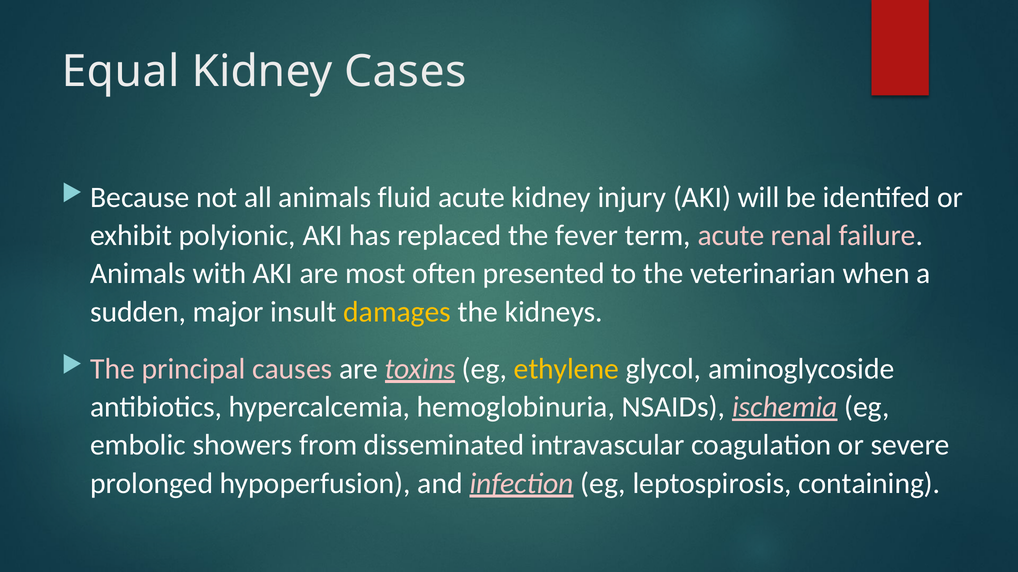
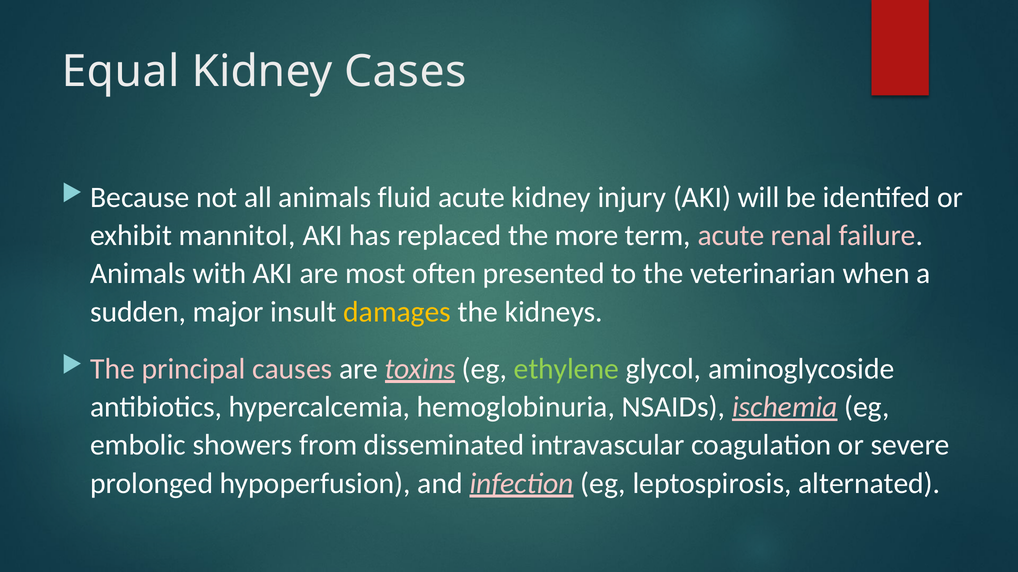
polyionic: polyionic -> mannitol (237, 236)
fever: fever -> more (587, 236)
ethylene colour: yellow -> light green (566, 369)
containing: containing -> alternated (869, 484)
